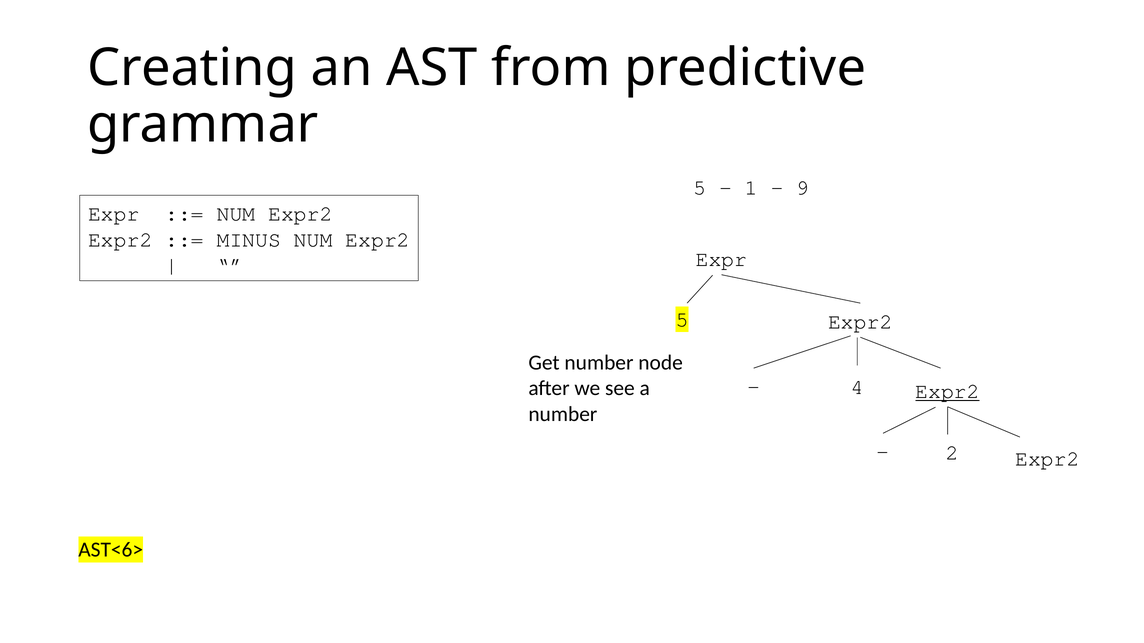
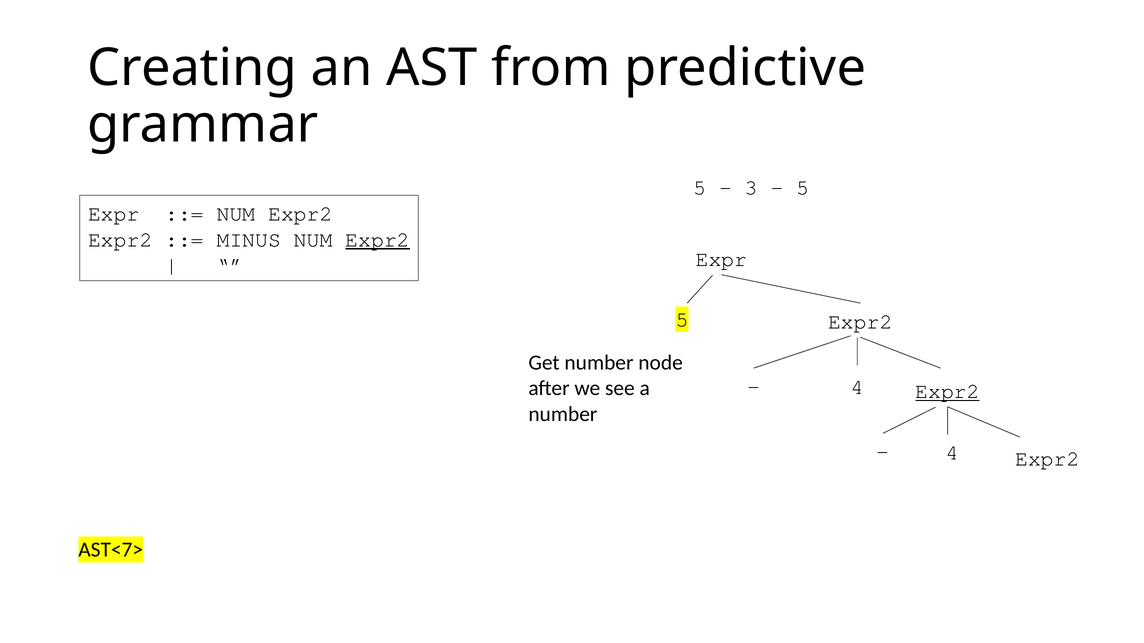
1: 1 -> 3 (751, 188)
9: 9 -> 5 (803, 188)
Expr2 underline: none -> present (378, 240)
2: 2 -> 4 (952, 453)
AST<6>: AST<6> -> AST<7> (111, 550)
